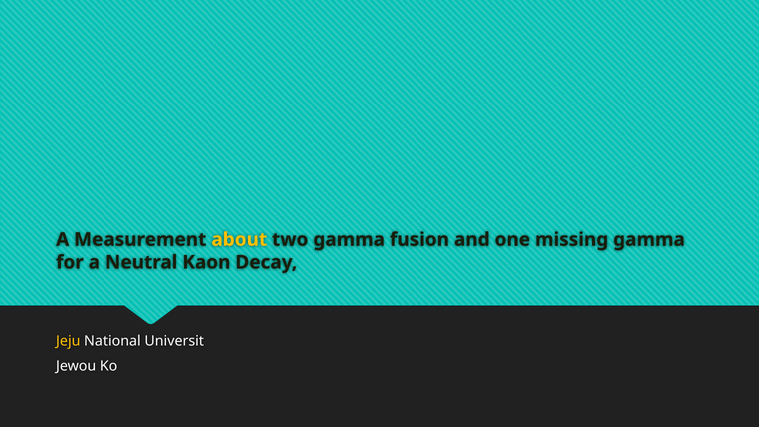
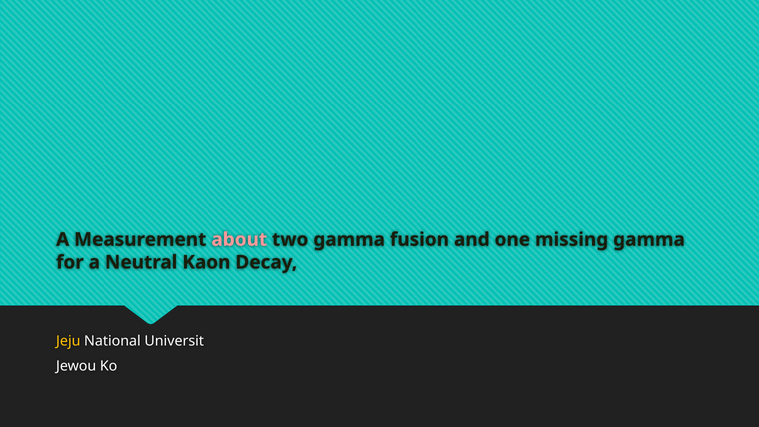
about colour: yellow -> pink (239, 239)
